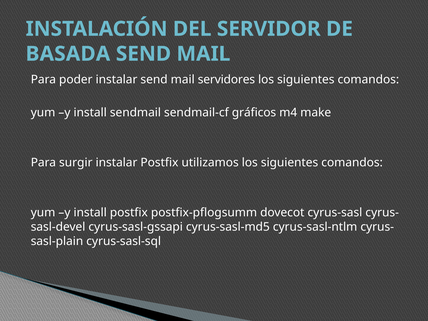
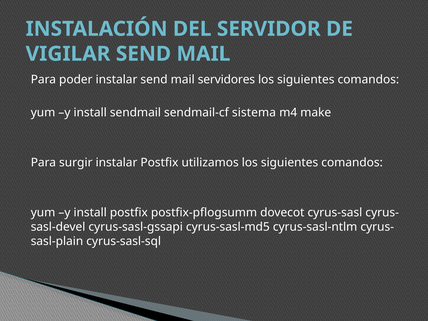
BASADA: BASADA -> VIGILAR (68, 54)
gráficos: gráficos -> sistema (254, 113)
